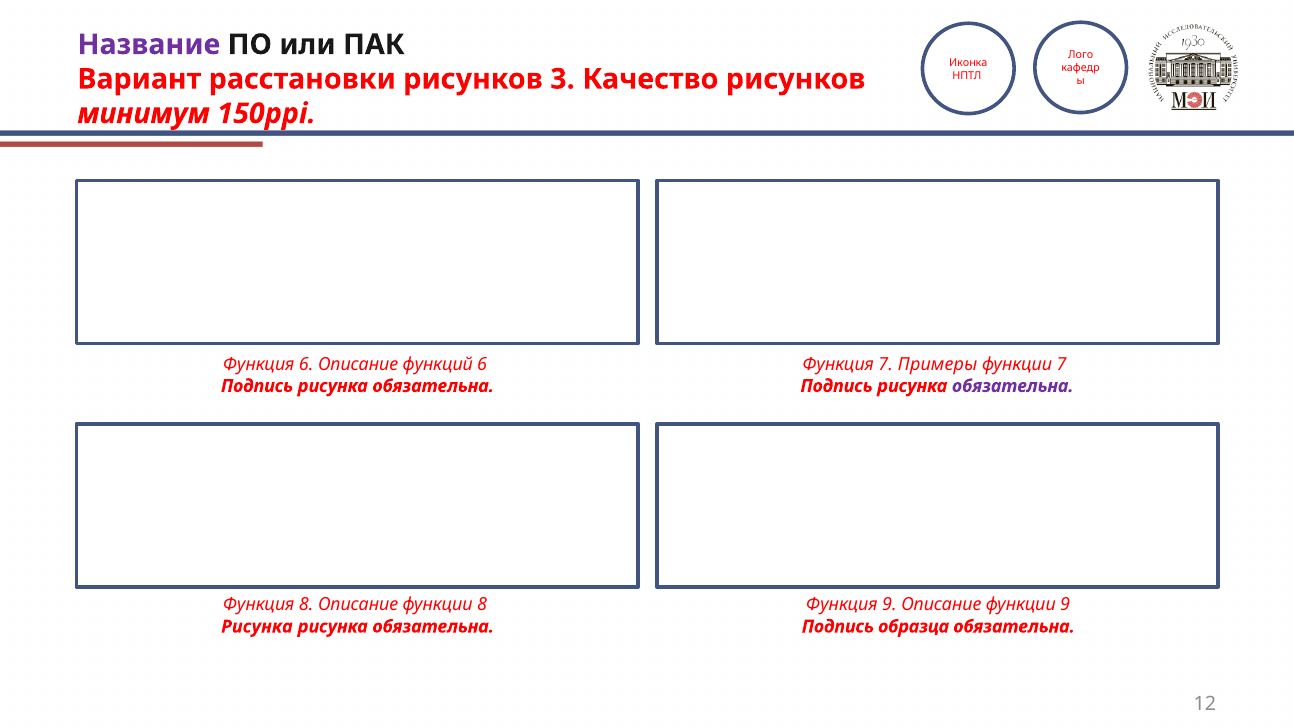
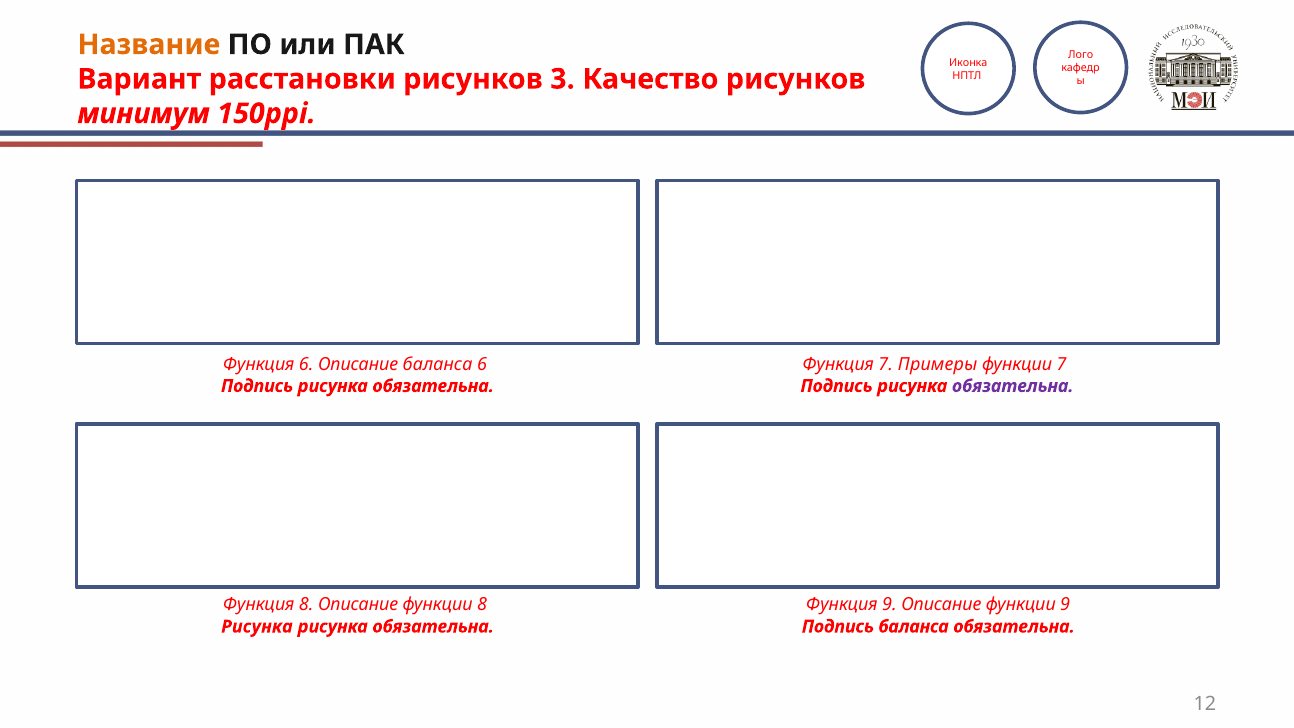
Название colour: purple -> orange (149, 45)
Описание функций: функций -> баланса (438, 364)
Подпись образца: образца -> баланса (914, 626)
